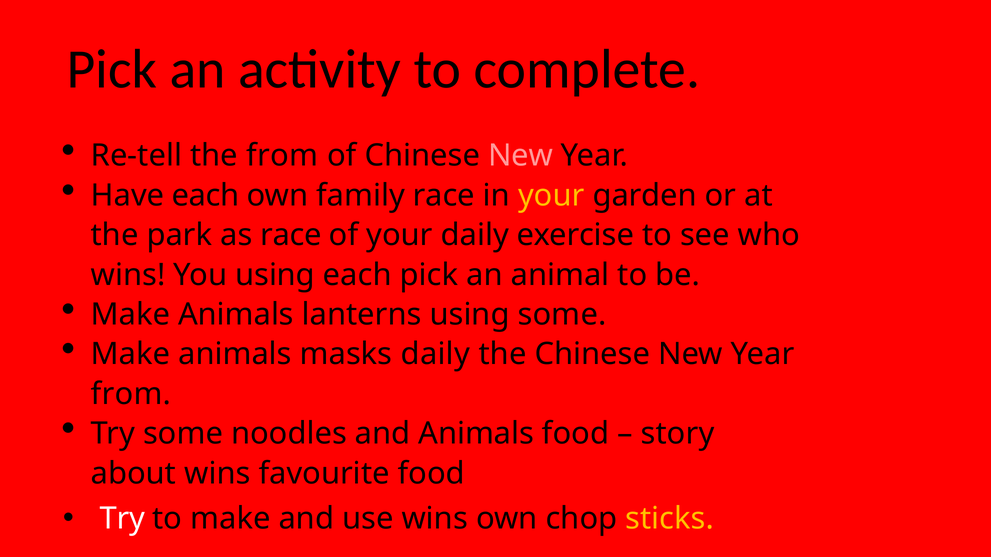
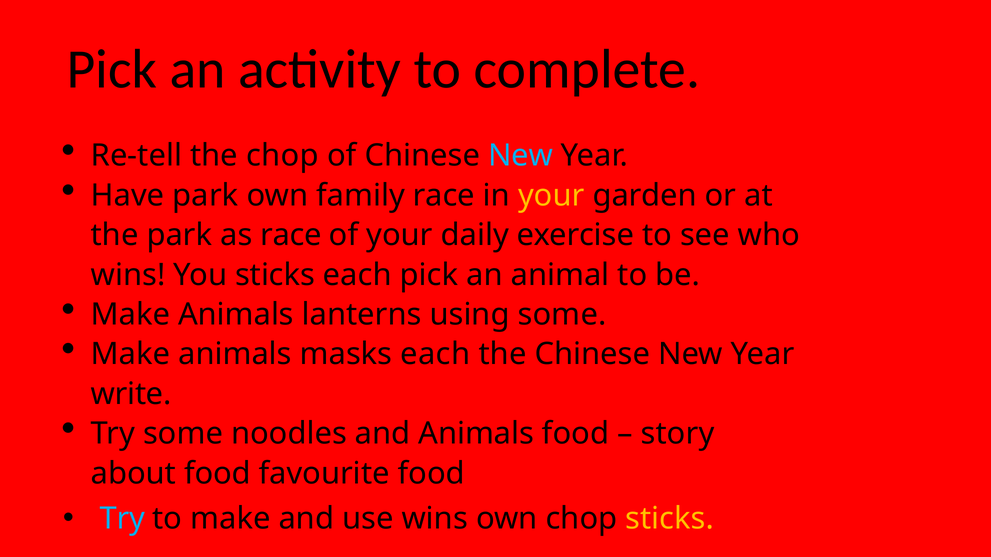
the from: from -> chop (282, 156)
New colour: pink -> light blue (521, 156)
Have each: each -> park (205, 196)
You using: using -> sticks (275, 275)
masks daily: daily -> each (435, 354)
from: from -> write (131, 394)
about wins: wins -> food (218, 474)
Try colour: white -> light blue (122, 519)
